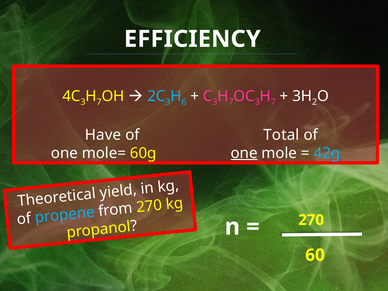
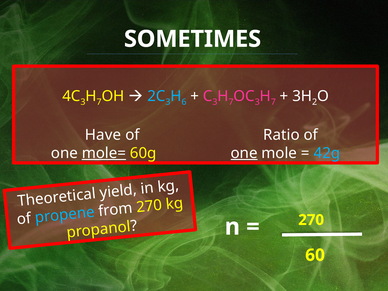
EFFICIENCY: EFFICIENCY -> SOMETIMES (193, 39)
Total: Total -> Ratio (281, 135)
mole= underline: none -> present (104, 153)
